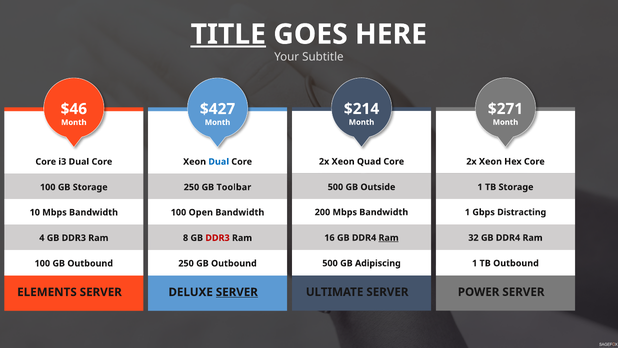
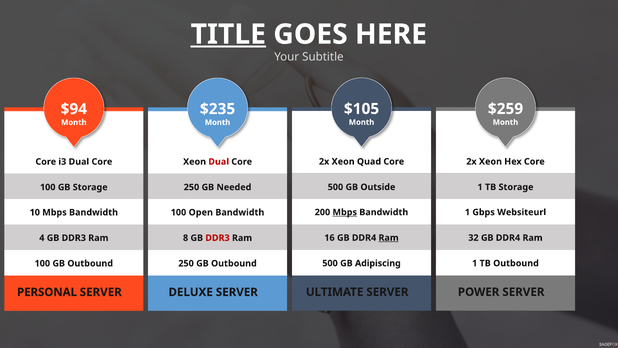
$214: $214 -> $105 (362, 109)
$271: $271 -> $259 (506, 109)
$46: $46 -> $94 (74, 109)
$427: $427 -> $235 (218, 109)
Dual colour: blue -> red (219, 162)
Toolbar: Toolbar -> Needed (234, 187)
Mbps underline: none -> present (345, 212)
Distracting: Distracting -> Websiteurl (522, 212)
ELEMENTS: ELEMENTS -> PERSONAL (47, 292)
SERVER underline: present -> none (237, 292)
